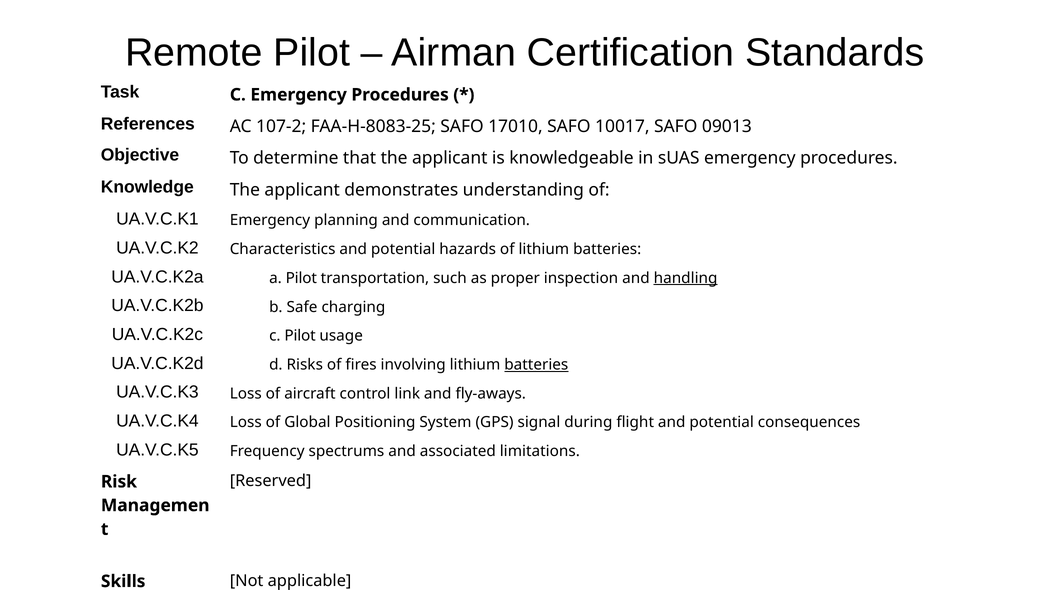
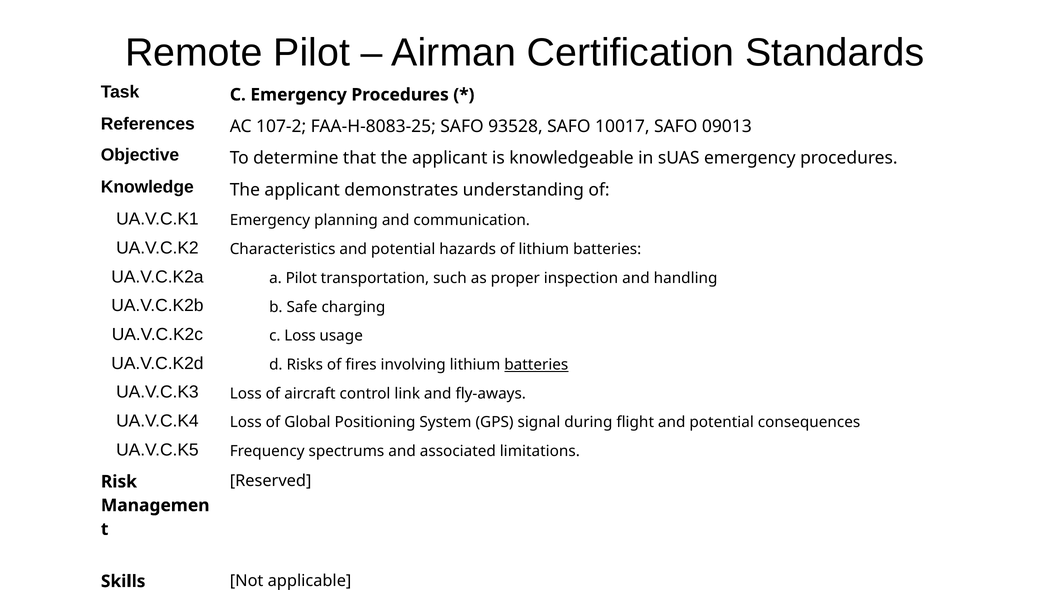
17010: 17010 -> 93528 (515, 127)
handling underline: present -> none (686, 278)
c Pilot: Pilot -> Loss (300, 336)
